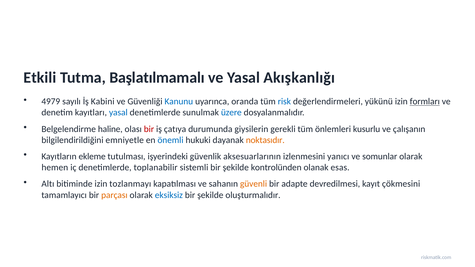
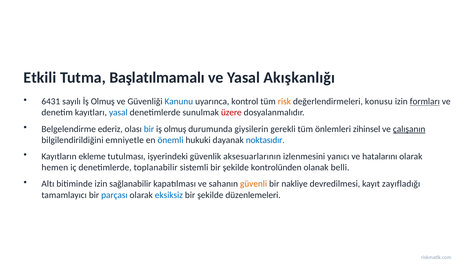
4979: 4979 -> 6431 (51, 102)
İş Kabini: Kabini -> Olmuş (103, 102)
oranda: oranda -> kontrol (245, 102)
risk colour: blue -> orange (284, 102)
yükünü: yükünü -> konusu (379, 102)
üzere colour: blue -> red (231, 113)
haline: haline -> ederiz (110, 129)
bir colour: red -> blue (149, 129)
iş çatıya: çatıya -> olmuş (175, 129)
kusurlu: kusurlu -> zihinsel (367, 129)
çalışanın underline: none -> present (409, 129)
noktasıdır colour: orange -> blue (265, 140)
somunlar: somunlar -> hatalarını (380, 157)
esas: esas -> belli (340, 168)
tozlanmayı: tozlanmayı -> sağlanabilir (130, 184)
adapte: adapte -> nakliye (295, 184)
çökmesini: çökmesini -> zayıfladığı (401, 184)
parçası colour: orange -> blue (114, 195)
oluşturmalıdır: oluşturmalıdır -> düzenlemeleri (253, 195)
